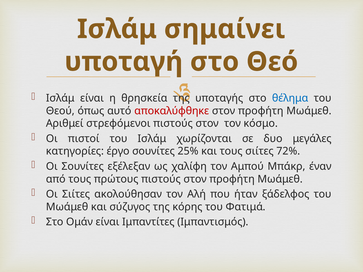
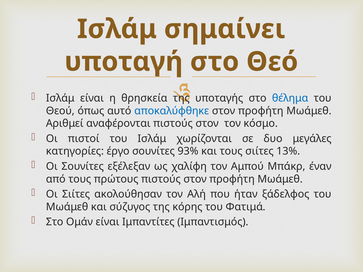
αποκαλύφθηκε colour: red -> blue (172, 111)
στρεφόμενοι: στρεφόμενοι -> αναφέρονται (118, 124)
25%: 25% -> 93% (188, 151)
72%: 72% -> 13% (288, 151)
